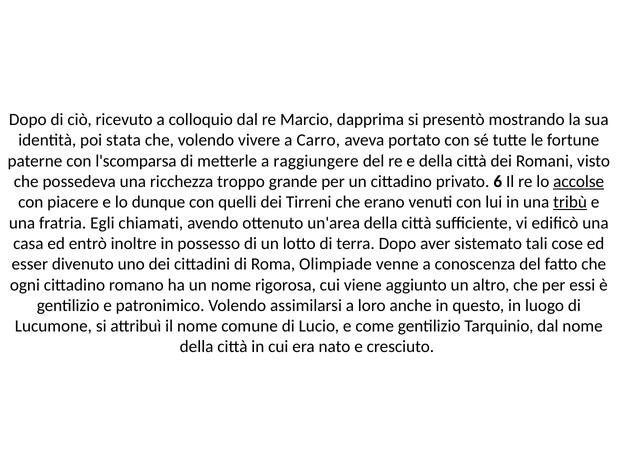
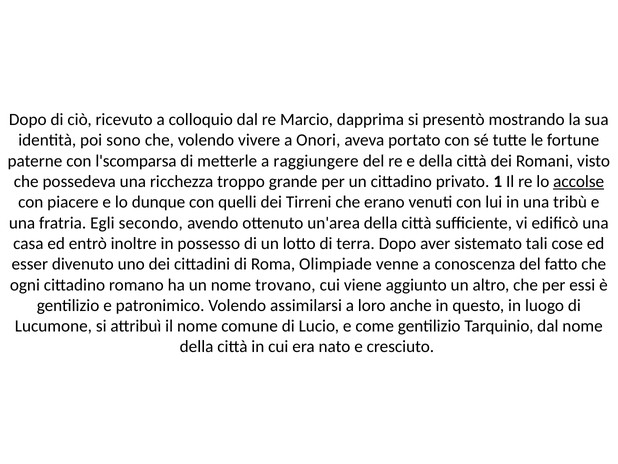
stata: stata -> sono (123, 140)
Carro: Carro -> Onori (318, 140)
6: 6 -> 1 (498, 181)
tribù underline: present -> none (570, 202)
chiamati: chiamati -> secondo (151, 223)
rigorosa: rigorosa -> trovano (285, 285)
